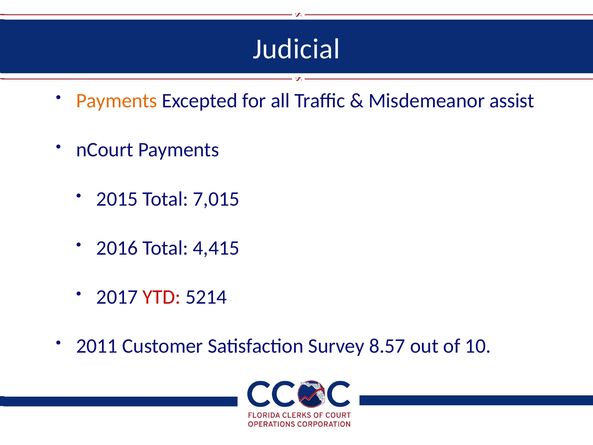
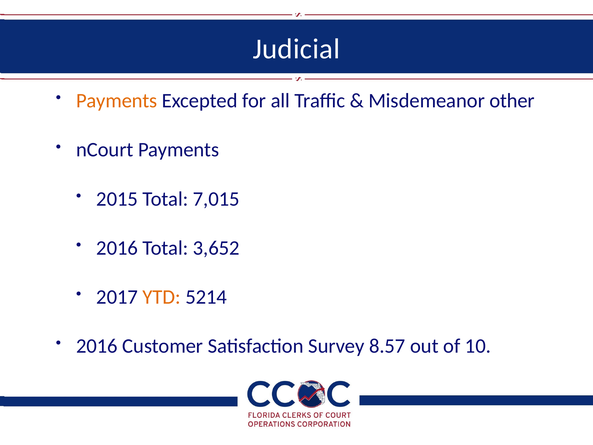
assist: assist -> other (512, 101)
4,415: 4,415 -> 3,652 (216, 248)
YTD colour: red -> orange (162, 297)
2011: 2011 -> 2016 (97, 346)
